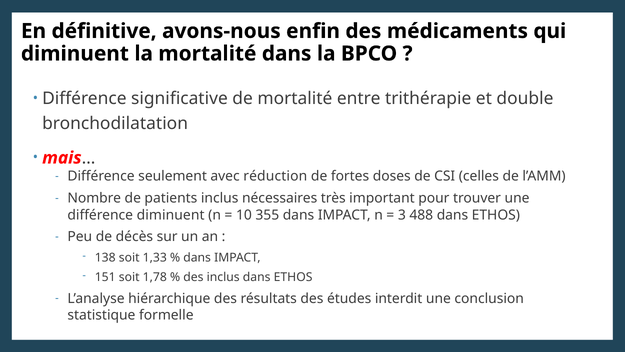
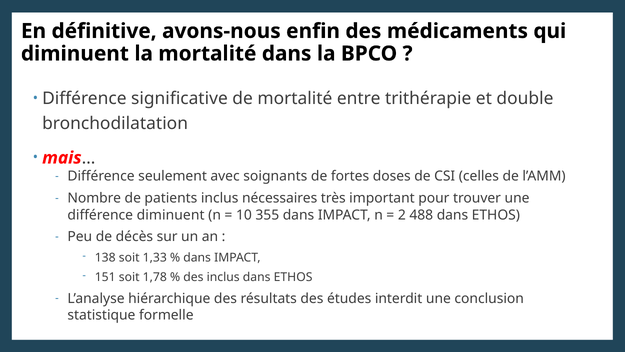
réduction: réduction -> soignants (275, 176)
3: 3 -> 2 (402, 215)
